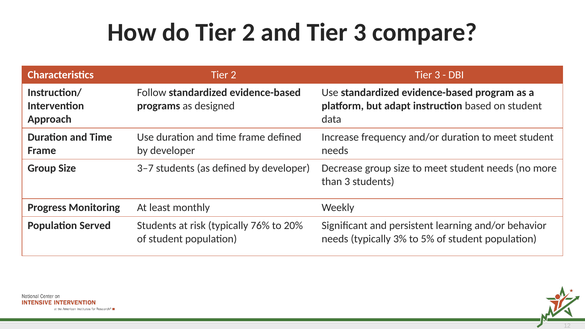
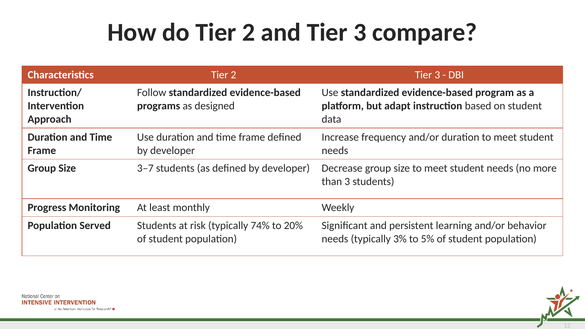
76%: 76% -> 74% (260, 225)
